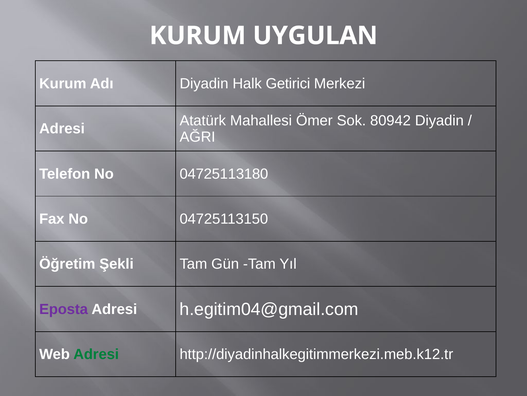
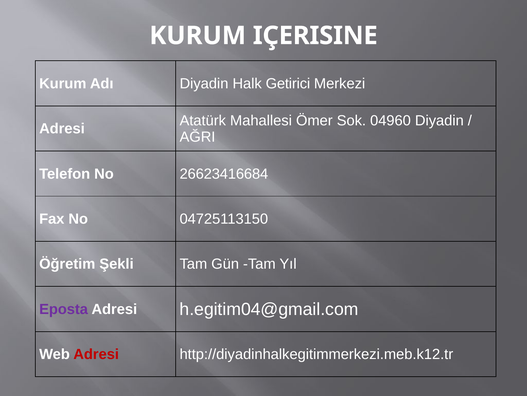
UYGULAN: UYGULAN -> IÇERISINE (315, 36)
80942: 80942 -> 04960 (390, 120)
04725113180: 04725113180 -> 26623416684 (224, 174)
Adresi colour: green -> red (96, 354)
